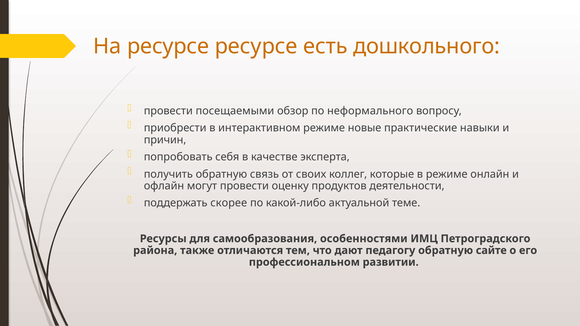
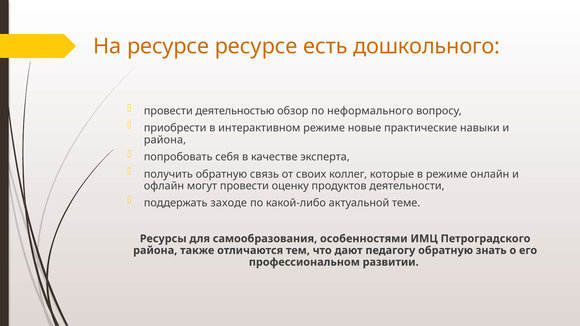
посещаемыми: посещаемыми -> деятельностью (235, 111)
причин: причин -> района (165, 140)
скорее: скорее -> заходе (229, 203)
сайте: сайте -> знать (491, 251)
